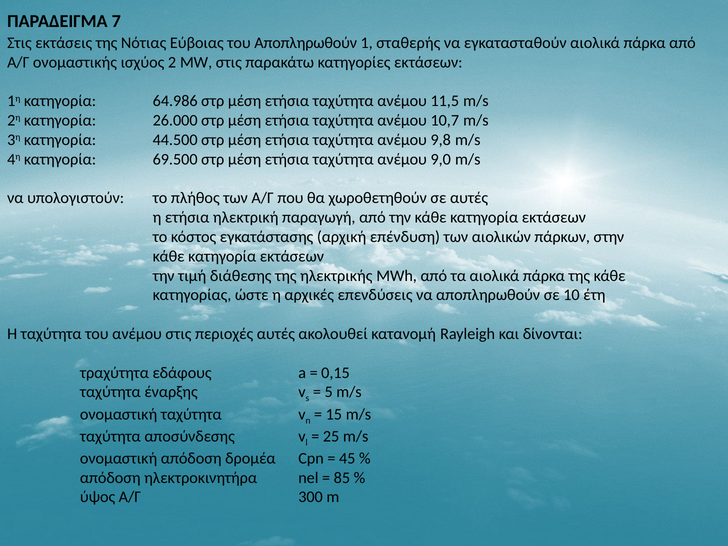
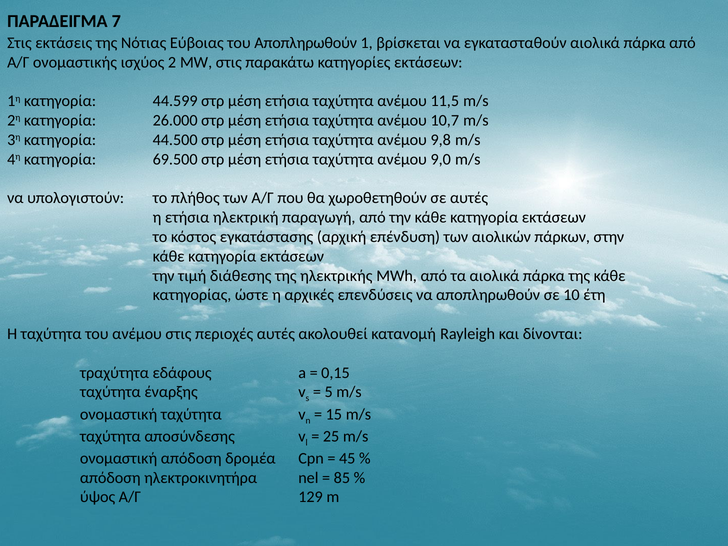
σταθερής: σταθερής -> βρίσκεται (408, 43)
64.986: 64.986 -> 44.599 (175, 101)
300: 300 -> 129 (311, 497)
